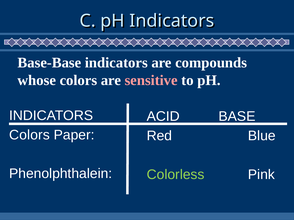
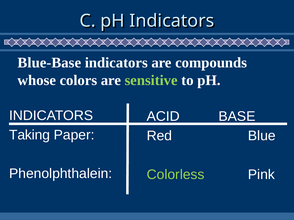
Base-Base: Base-Base -> Blue-Base (49, 63)
sensitive colour: pink -> light green (151, 80)
Colors: Colors -> Taking (30, 135)
